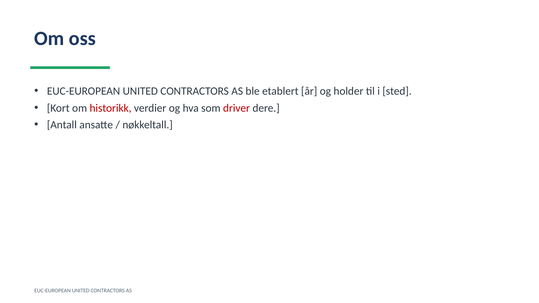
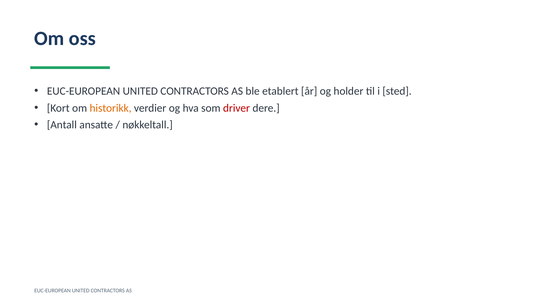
historikk colour: red -> orange (111, 108)
